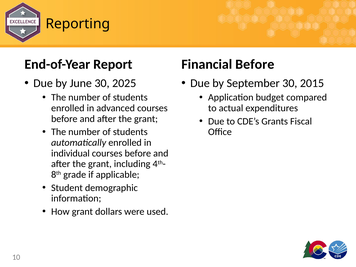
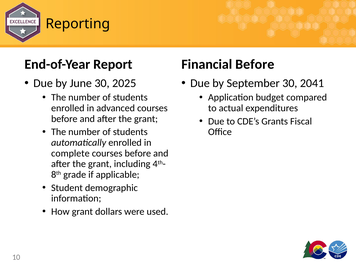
2015: 2015 -> 2041 (312, 83)
individual: individual -> complete (70, 153)
